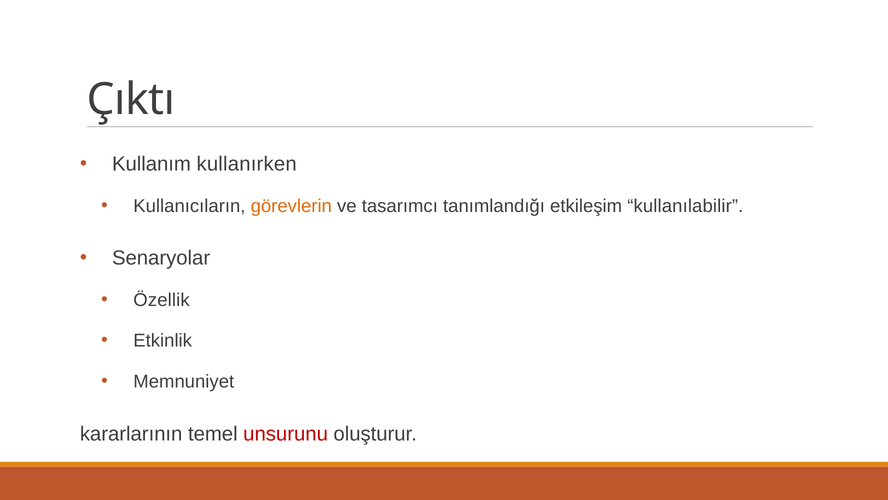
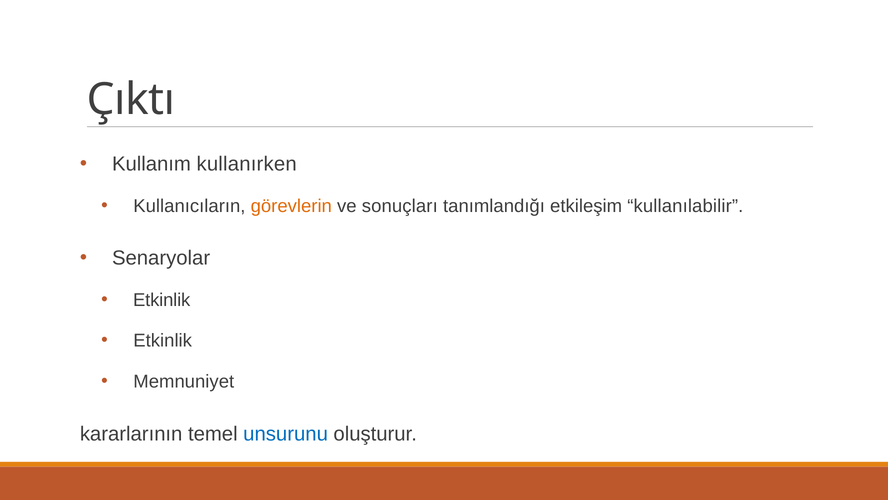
tasarımcı: tasarımcı -> sonuçları (400, 206)
Özellik: Özellik -> Etkinlik (162, 300)
unsurunu colour: red -> blue (286, 433)
